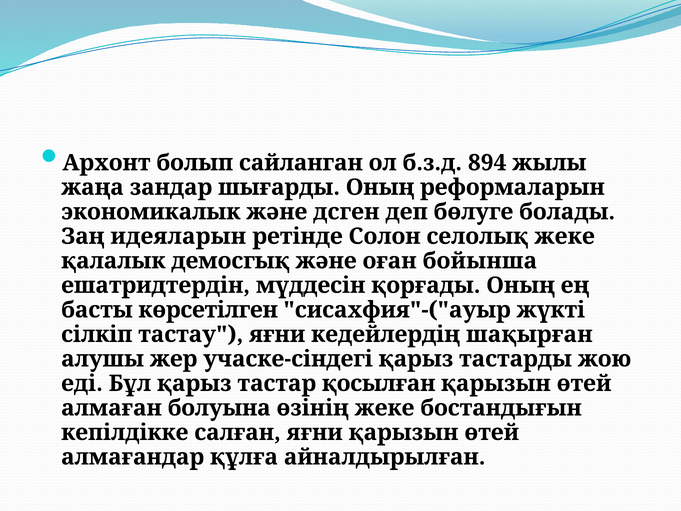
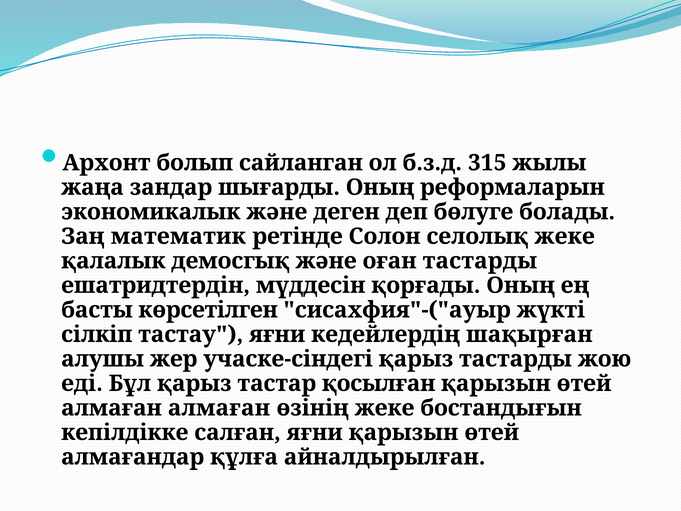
894: 894 -> 315 (487, 163)
дсген: дсген -> деген (346, 212)
идеяларын: идеяларын -> математик (178, 236)
оған бойынша: бойынша -> тастарды (480, 261)
алмаған болуына: болуына -> алмаған (219, 408)
